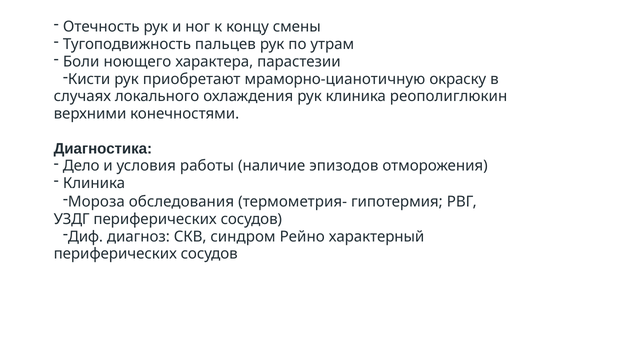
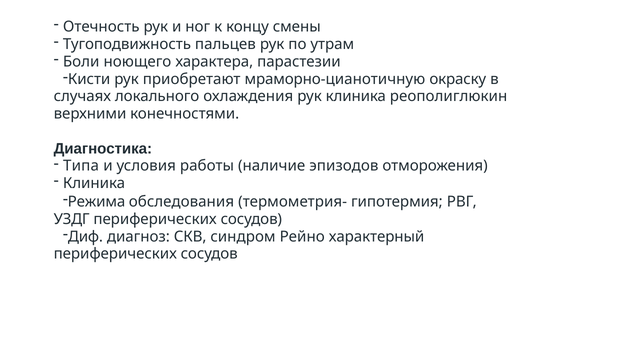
Дело: Дело -> Типа (81, 166)
Мороза: Мороза -> Режима (96, 202)
